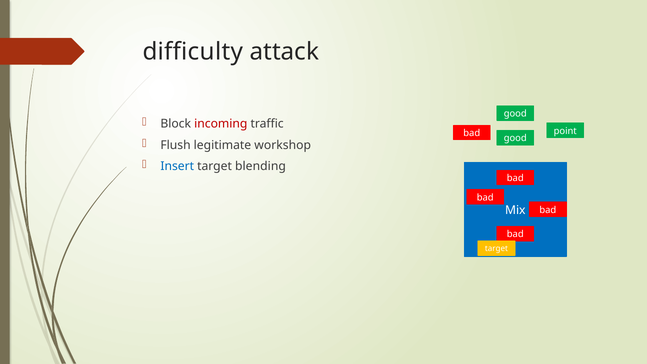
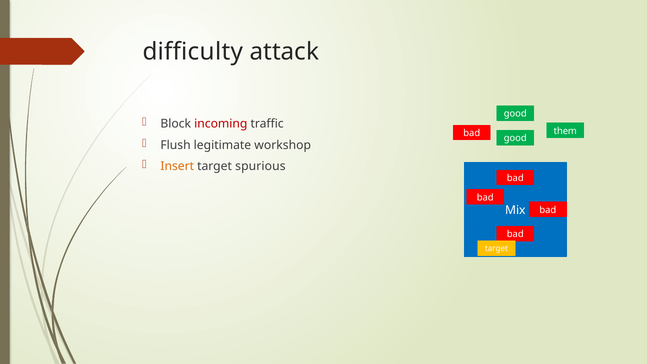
point: point -> them (565, 131)
Insert colour: blue -> orange (177, 166)
blending: blending -> spurious (260, 166)
